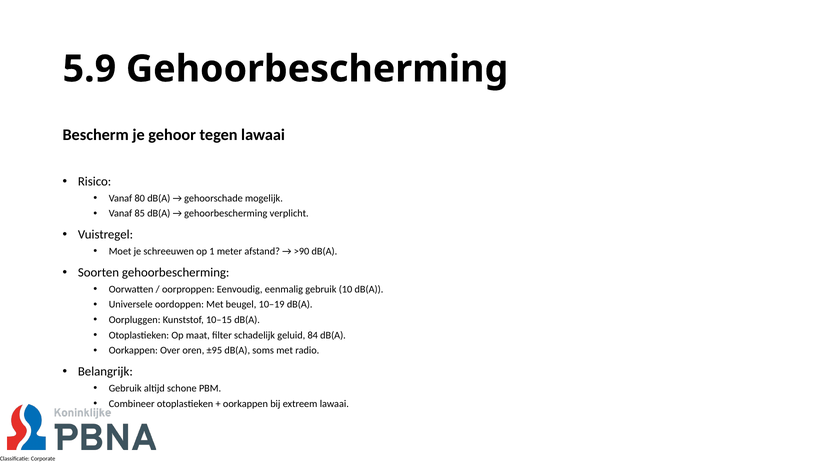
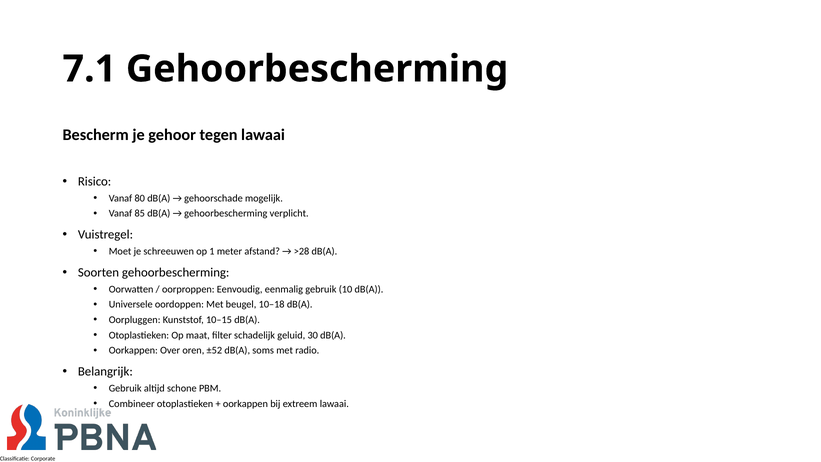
5.9: 5.9 -> 7.1 (89, 69)
>90: >90 -> >28 (302, 251)
10–19: 10–19 -> 10–18 (272, 304)
84: 84 -> 30 (313, 335)
±95: ±95 -> ±52 (214, 350)
